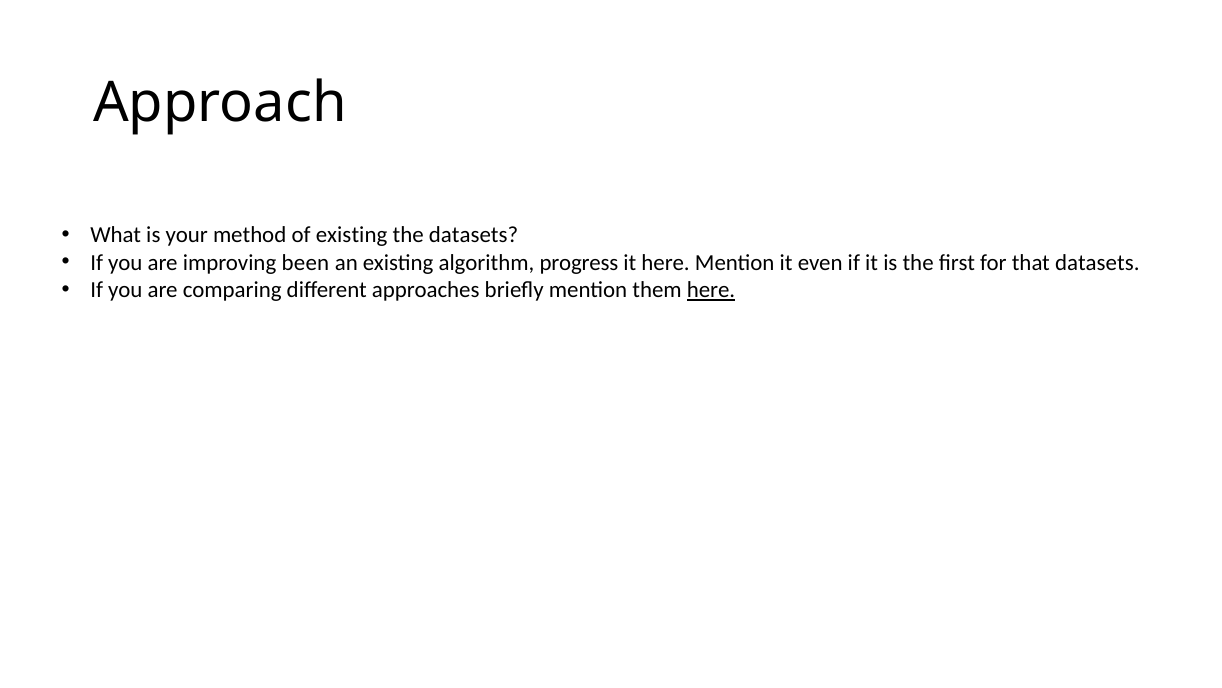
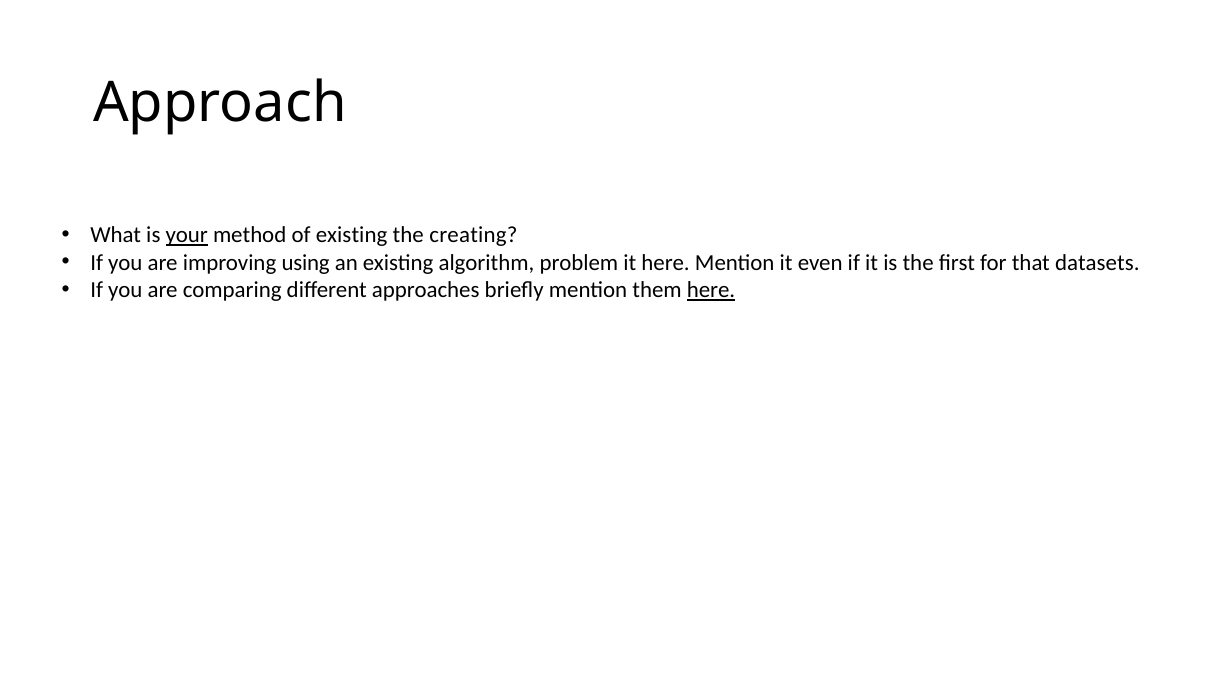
your underline: none -> present (187, 235)
the datasets: datasets -> creating (473, 235)
been: been -> using (306, 262)
progress: progress -> problem (579, 262)
